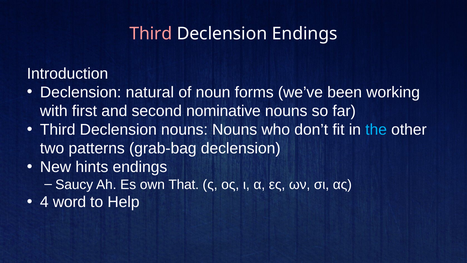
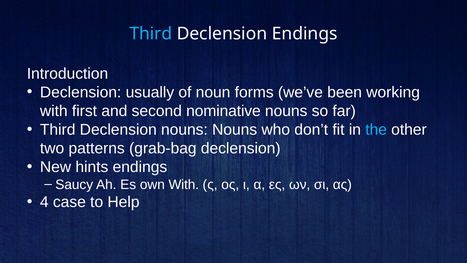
Third colour: pink -> light blue (151, 34)
natural: natural -> usually (150, 92)
own That: That -> With (184, 184)
word: word -> case (69, 202)
